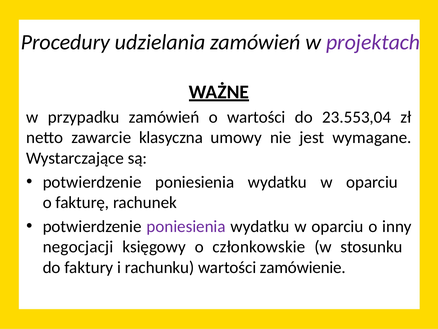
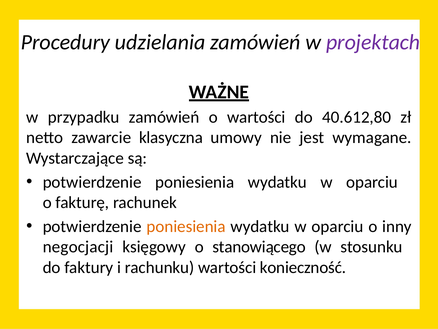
23.553,04: 23.553,04 -> 40.612,80 (357, 117)
poniesienia colour: purple -> orange (186, 226)
członkowskie: członkowskie -> stanowiącego (259, 247)
zamówienie: zamówienie -> konieczność (303, 267)
